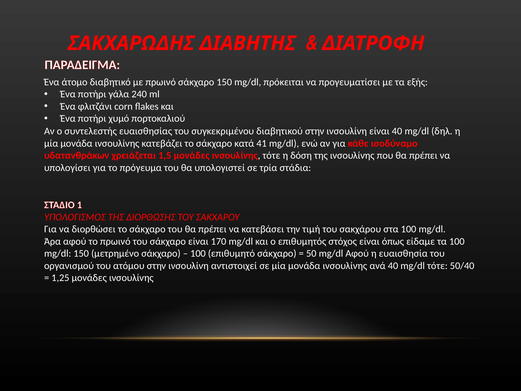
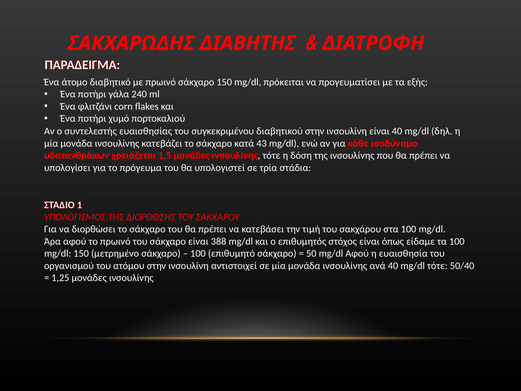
41: 41 -> 43 (262, 143)
170: 170 -> 388 (219, 241)
